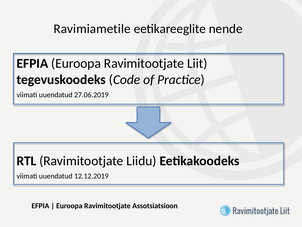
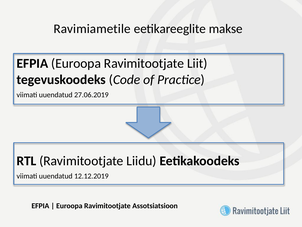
nende: nende -> makse (226, 29)
